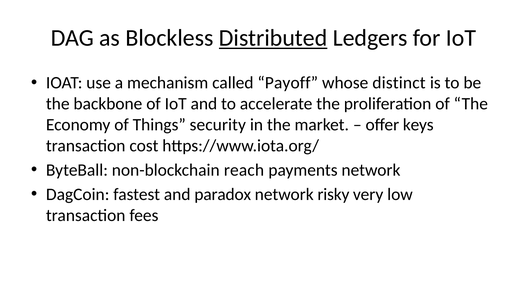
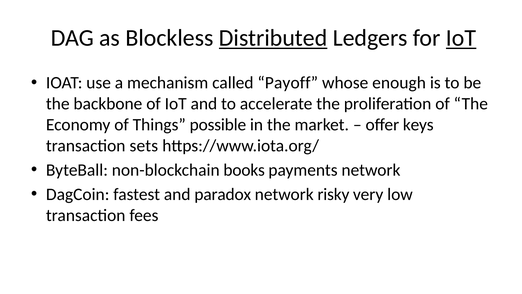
IoT underline: none -> present (461, 38)
distinct: distinct -> enough (399, 83)
security: security -> possible (218, 125)
cost: cost -> sets (144, 145)
reach: reach -> books (244, 170)
